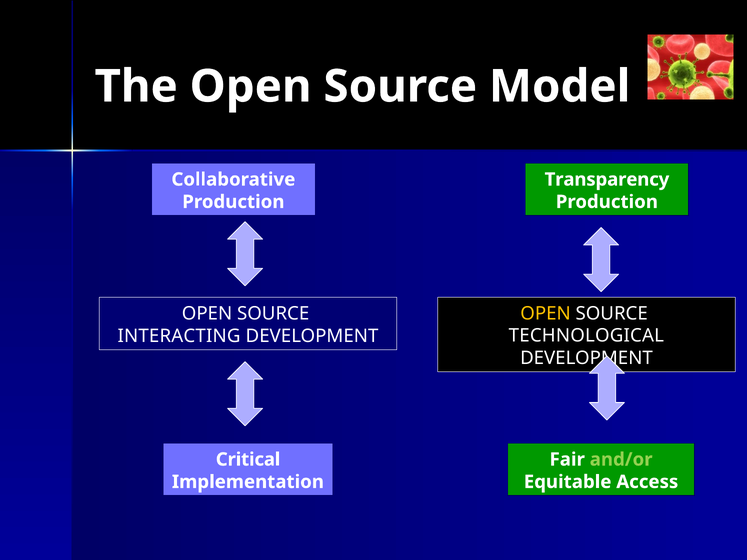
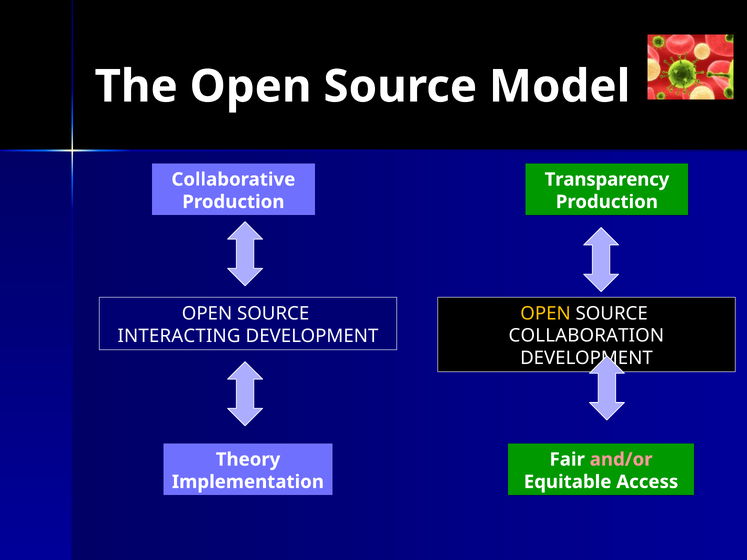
TECHNOLOGICAL: TECHNOLOGICAL -> COLLABORATION (586, 336)
Critical: Critical -> Theory (248, 460)
and/or colour: light green -> pink (621, 460)
